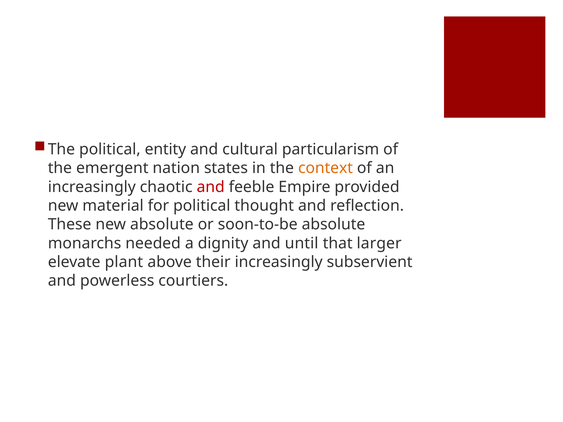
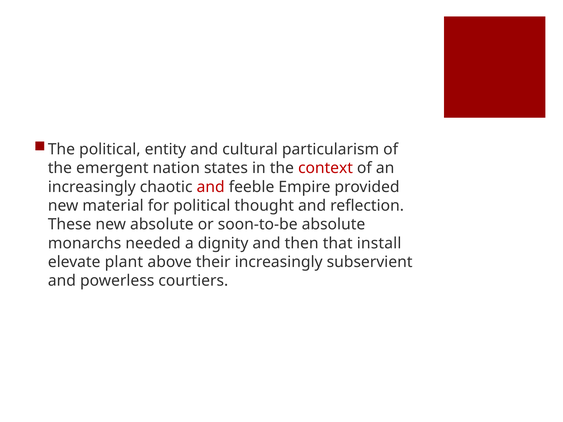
context colour: orange -> red (326, 168)
until: until -> then (302, 243)
larger: larger -> install (379, 243)
